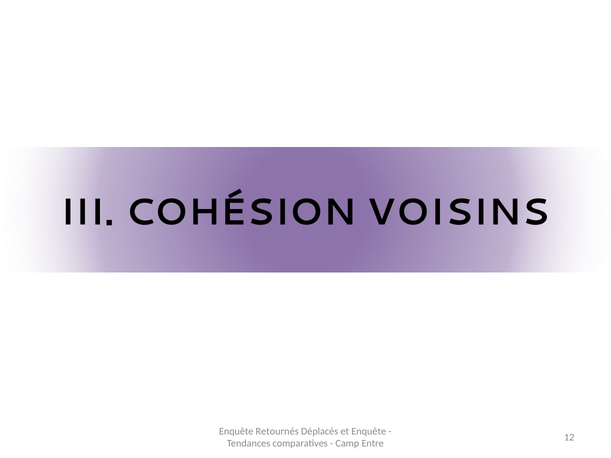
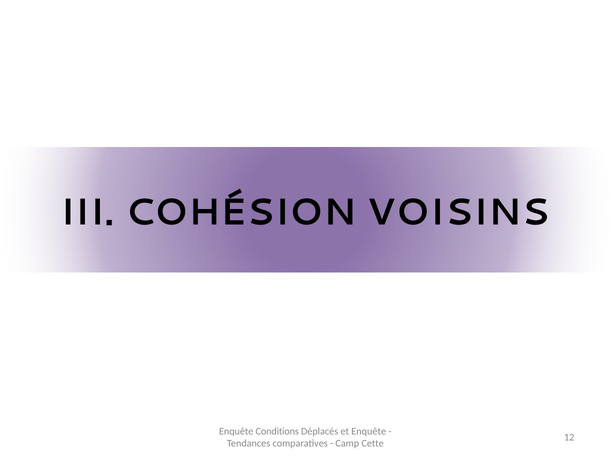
Retournés: Retournés -> Conditions (277, 432)
Entre: Entre -> Cette (373, 444)
